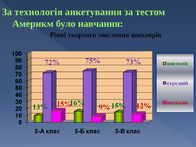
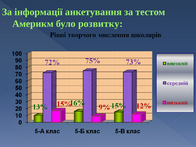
технологія: технологія -> інформації (39, 12)
навчання: навчання -> розвитку (100, 24)
